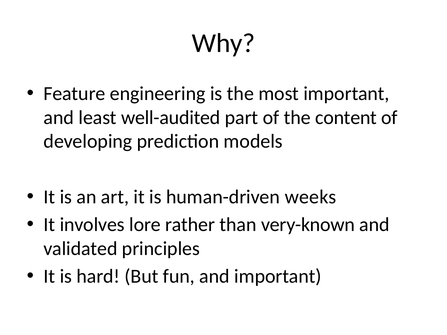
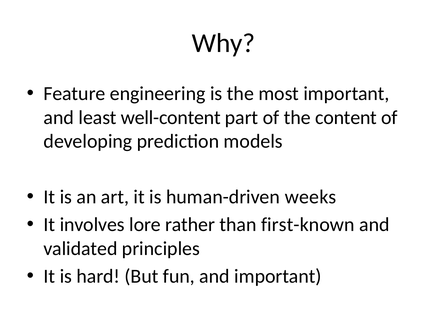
well-audited: well-audited -> well-content (171, 118)
very-known: very-known -> first-known (308, 225)
